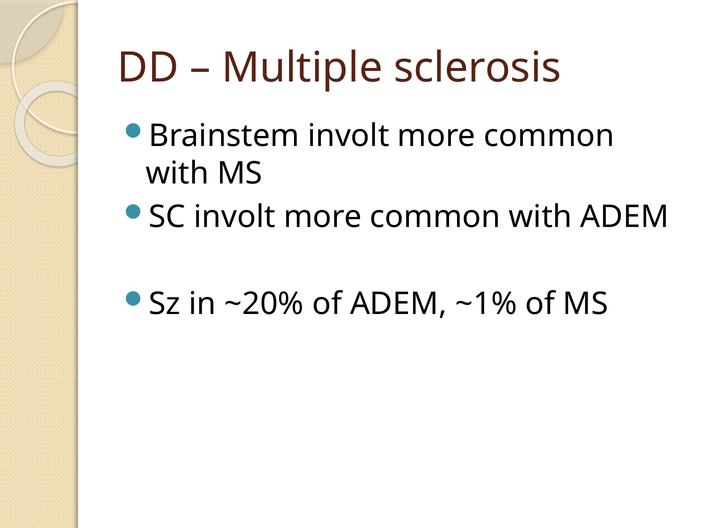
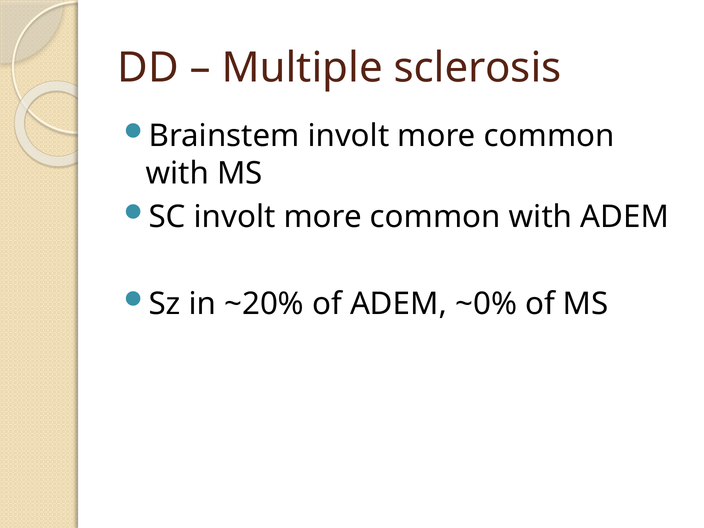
~1%: ~1% -> ~0% (486, 304)
